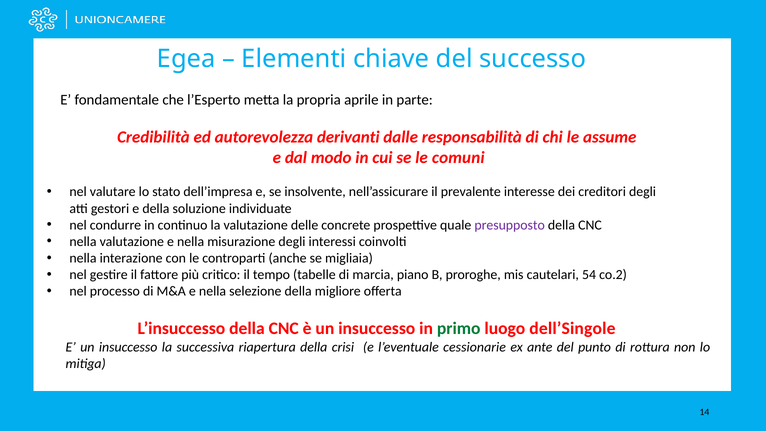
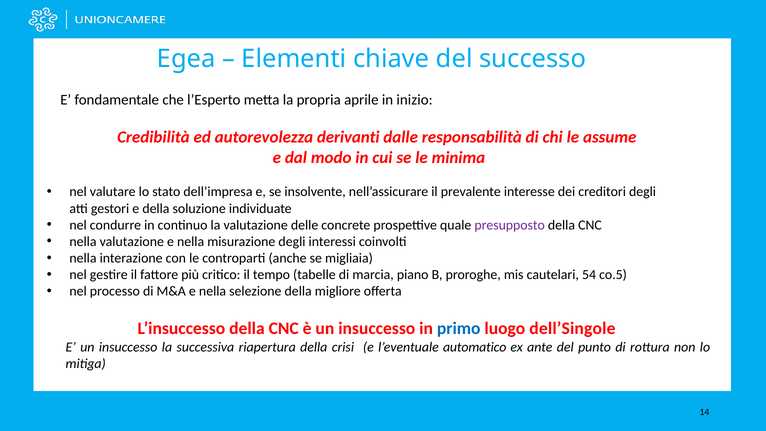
parte: parte -> inizio (415, 100)
comuni: comuni -> minima (458, 158)
co.2: co.2 -> co.5 (613, 275)
primo colour: green -> blue (459, 328)
cessionarie: cessionarie -> automatico (475, 347)
